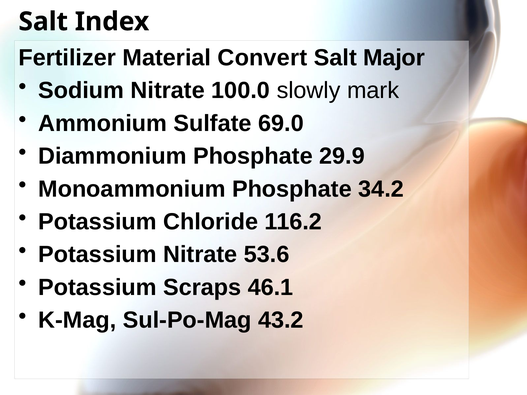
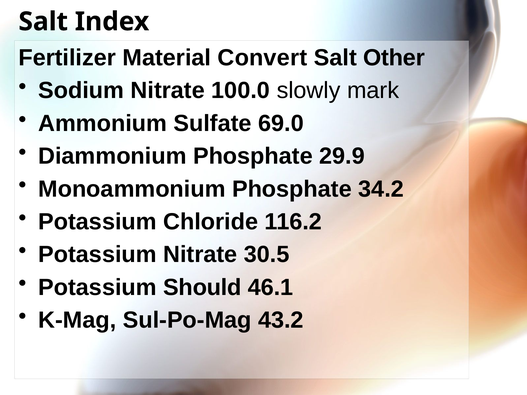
Major: Major -> Other (394, 58)
53.6: 53.6 -> 30.5 (267, 255)
Scraps: Scraps -> Should (202, 287)
